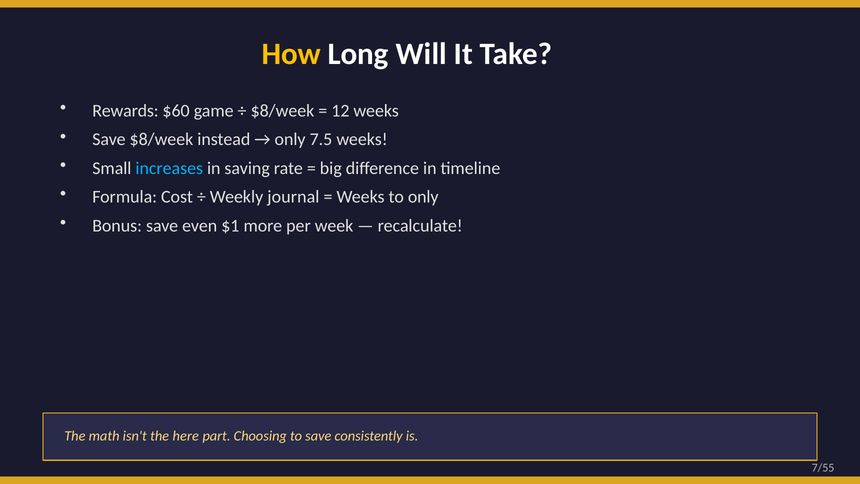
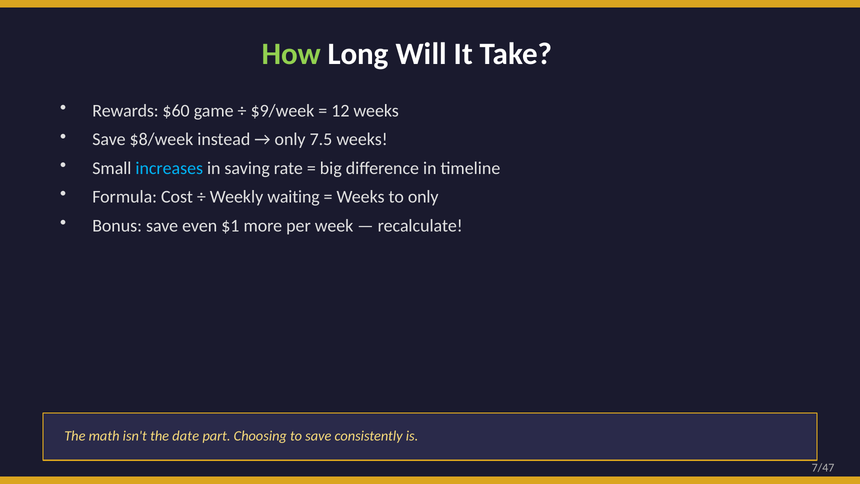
How colour: yellow -> light green (291, 54)
$8/week: $8/week -> $9/week (282, 111)
journal: journal -> waiting (294, 197)
here: here -> date (186, 436)
7/55: 7/55 -> 7/47 (823, 467)
